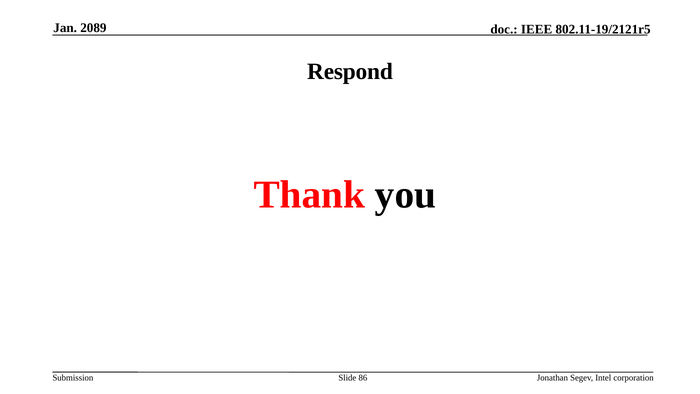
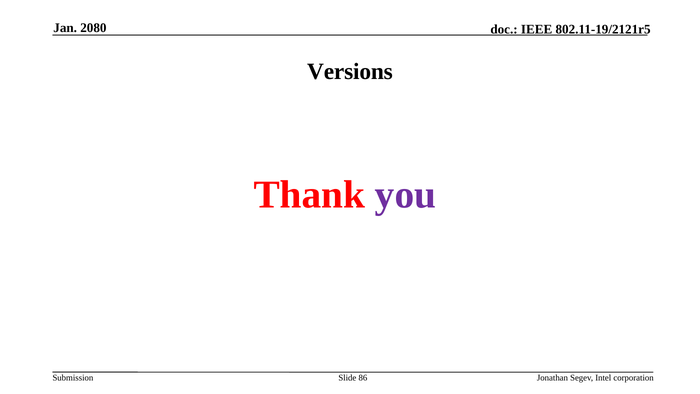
2089: 2089 -> 2080 (93, 28)
Respond: Respond -> Versions (350, 72)
you colour: black -> purple (406, 194)
